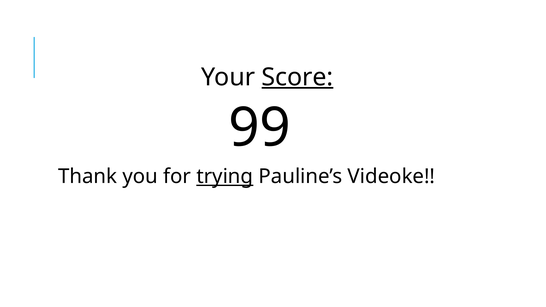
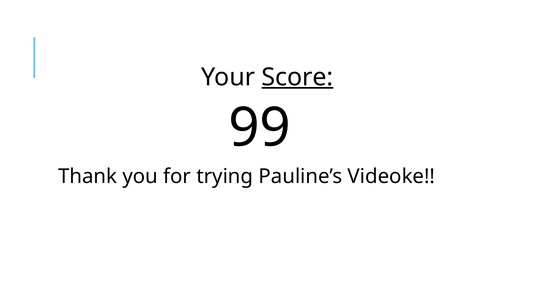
trying underline: present -> none (225, 177)
